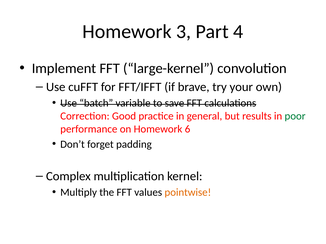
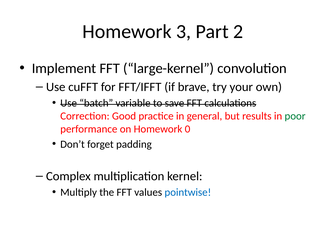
4: 4 -> 2 (238, 32)
6: 6 -> 0 (188, 129)
pointwise colour: orange -> blue (188, 193)
